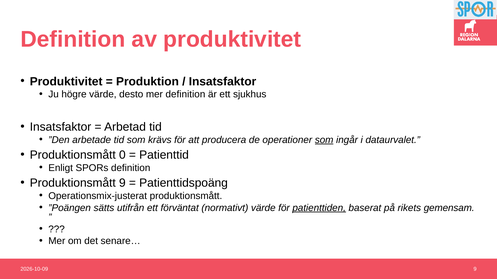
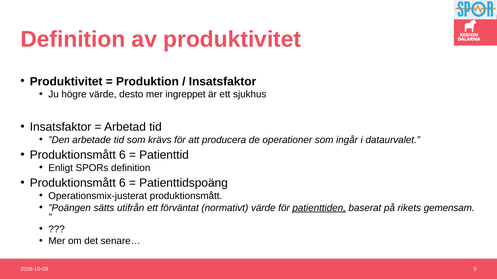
mer definition: definition -> ingreppet (186, 95)
som underline: present -> none (324, 140)
0: 0 -> 6 (122, 155)
9: 9 -> 6 (122, 183)
